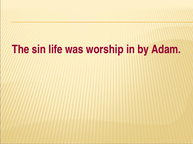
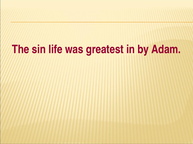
worship: worship -> greatest (105, 50)
